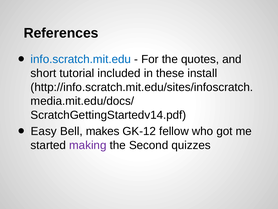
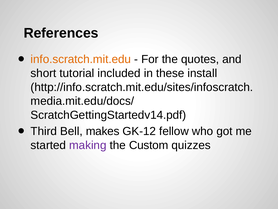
info.scratch.mit.edu colour: blue -> orange (81, 59)
Easy: Easy -> Third (44, 131)
Second: Second -> Custom (149, 145)
